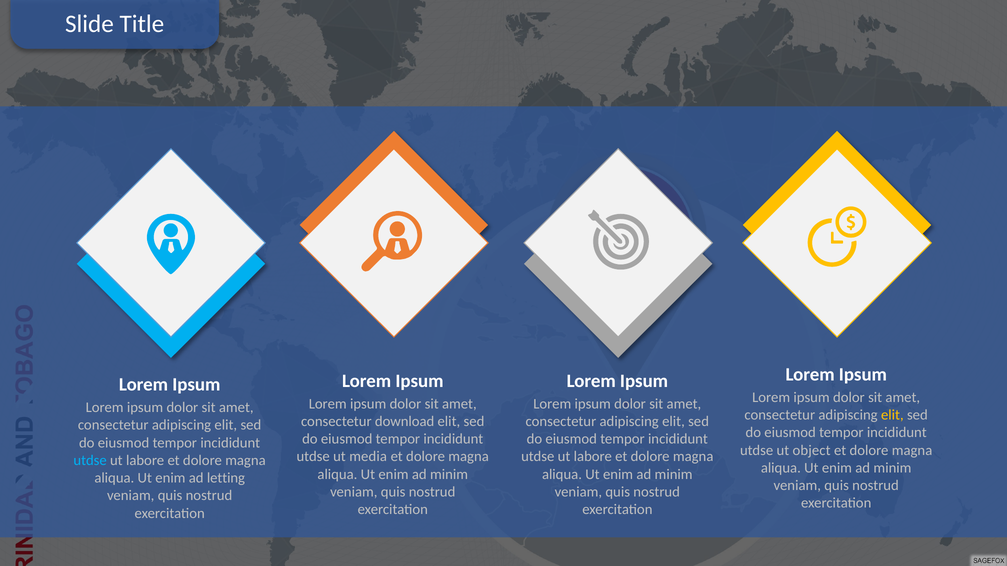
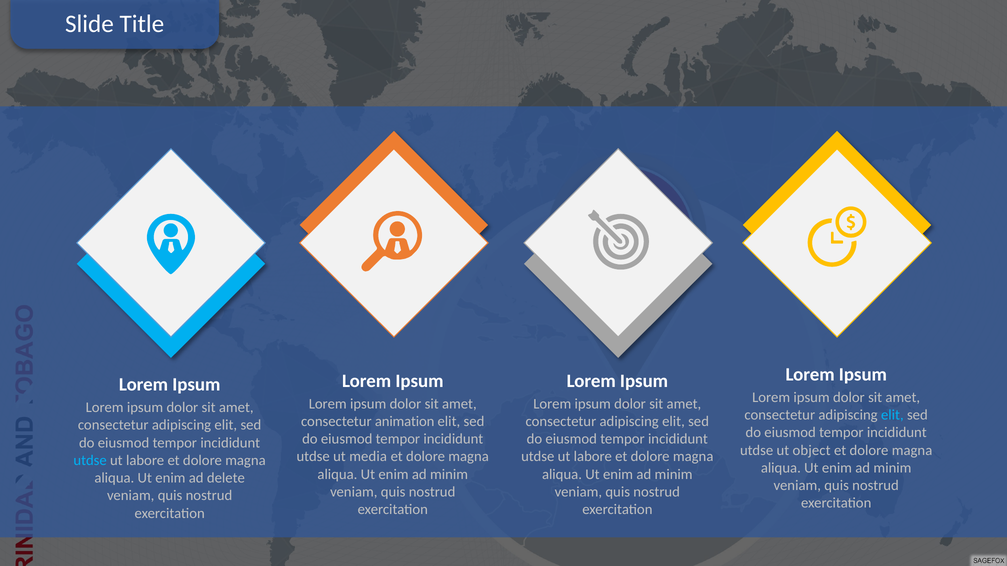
elit colour: yellow -> light blue (892, 415)
download: download -> animation (405, 422)
letting: letting -> delete (226, 478)
